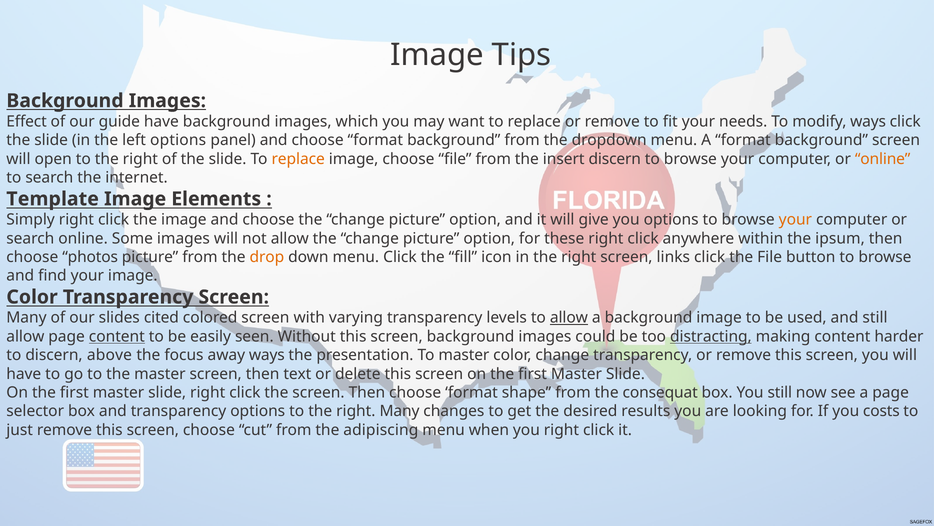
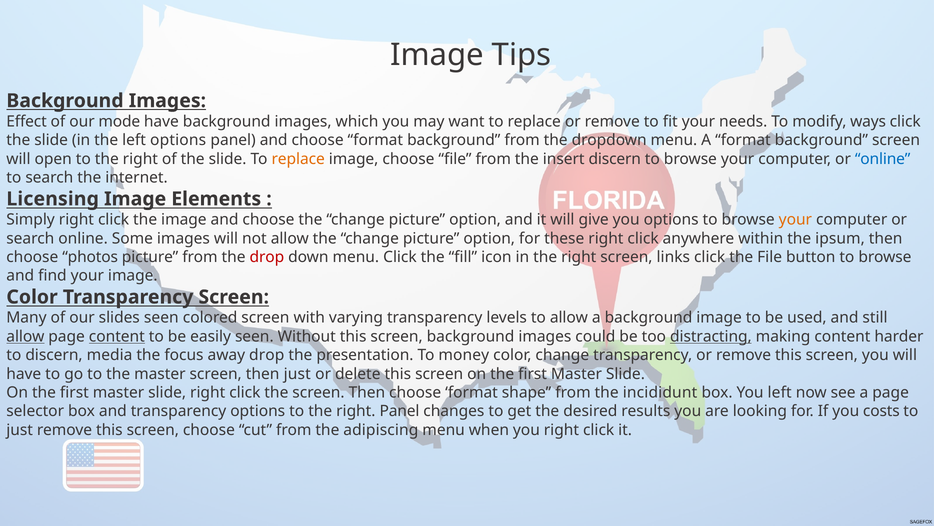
guide: guide -> mode (119, 121)
online colour: orange -> blue (883, 159)
Template: Template -> Licensing (53, 199)
drop colour: orange -> red (267, 257)
slides cited: cited -> seen (161, 317)
allow underline: present -> none (569, 317)
allow underline: none -> present (25, 336)
above: above -> media (110, 355)
away ways: ways -> drop (267, 355)
To master: master -> money (464, 355)
then text: text -> just (297, 373)
consequat: consequat -> incididunt (660, 392)
You still: still -> left (780, 392)
right Many: Many -> Panel (399, 411)
